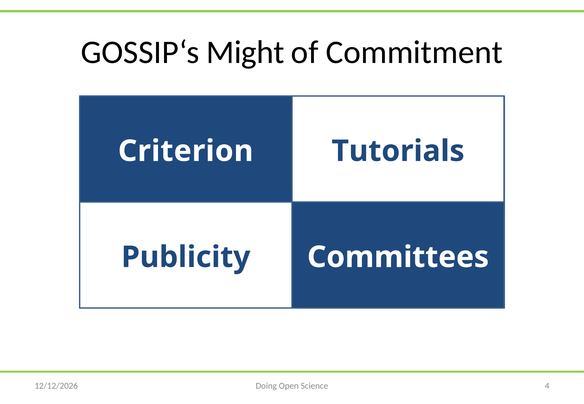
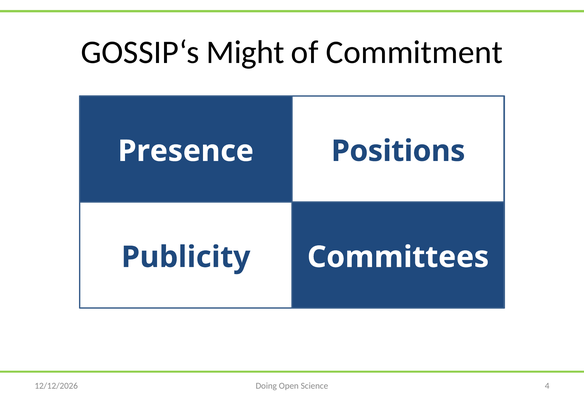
Criterion: Criterion -> Presence (186, 151)
Tutorials: Tutorials -> Positions (398, 151)
